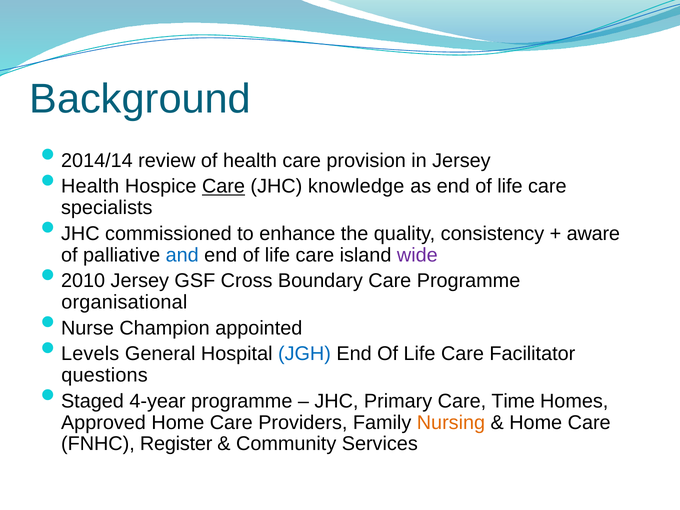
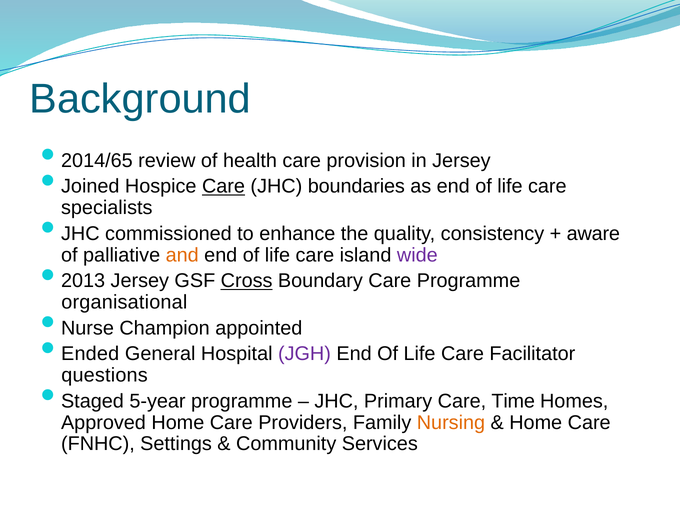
2014/14: 2014/14 -> 2014/65 (97, 161)
Health: Health -> Joined (90, 186)
knowledge: knowledge -> boundaries (356, 186)
and colour: blue -> orange (182, 255)
2010: 2010 -> 2013 (83, 281)
Cross underline: none -> present (247, 281)
Levels: Levels -> Ended (90, 354)
JGH colour: blue -> purple (305, 354)
4-year: 4-year -> 5-year (157, 401)
Register: Register -> Settings (176, 444)
